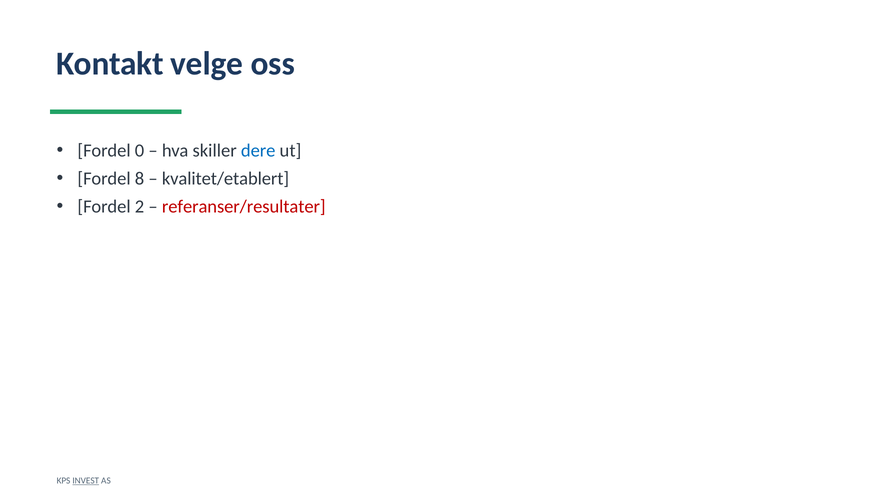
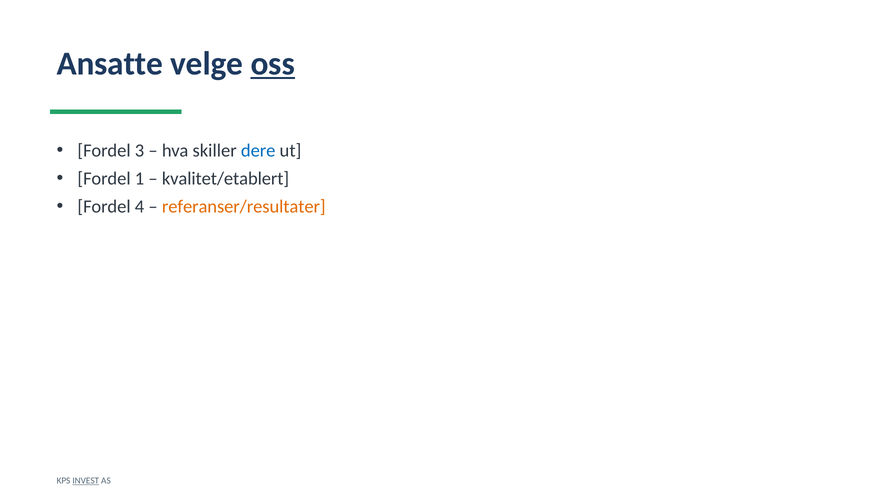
Kontakt: Kontakt -> Ansatte (110, 64)
oss underline: none -> present (273, 64)
0: 0 -> 3 (140, 151)
8: 8 -> 1 (140, 179)
2: 2 -> 4 (140, 206)
referanser/resultater colour: red -> orange (244, 206)
